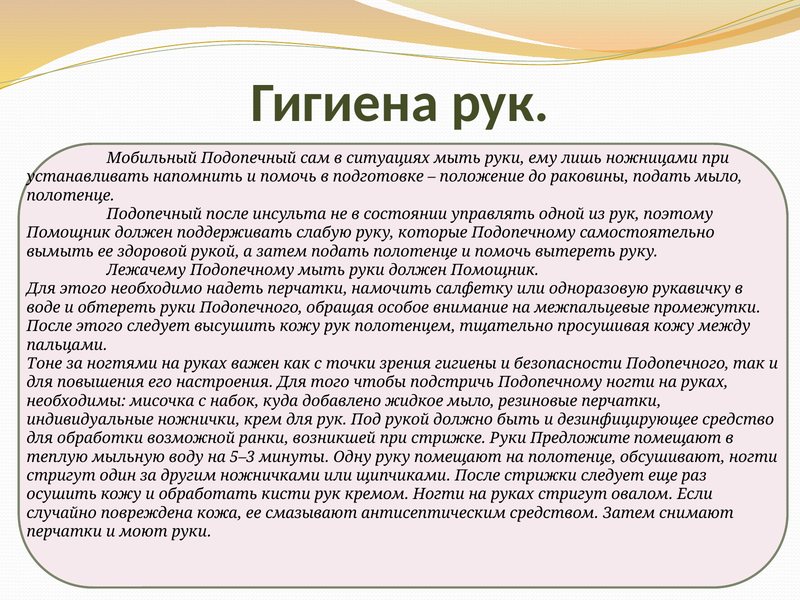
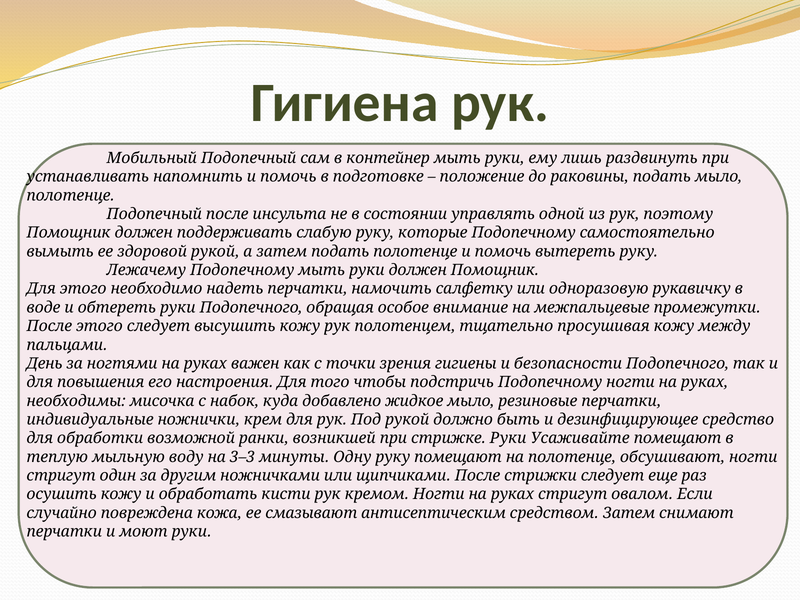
ситуациях: ситуациях -> контейнер (388, 158)
ножницами: ножницами -> раздвинуть (652, 158)
Тоне: Тоне -> День (45, 364)
Предложите: Предложите -> Усаживайте (580, 438)
5–3: 5–3 -> 3–3 (242, 457)
